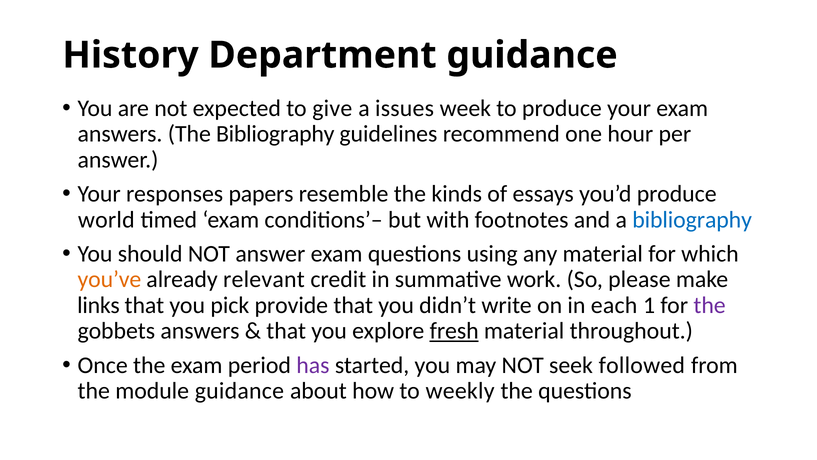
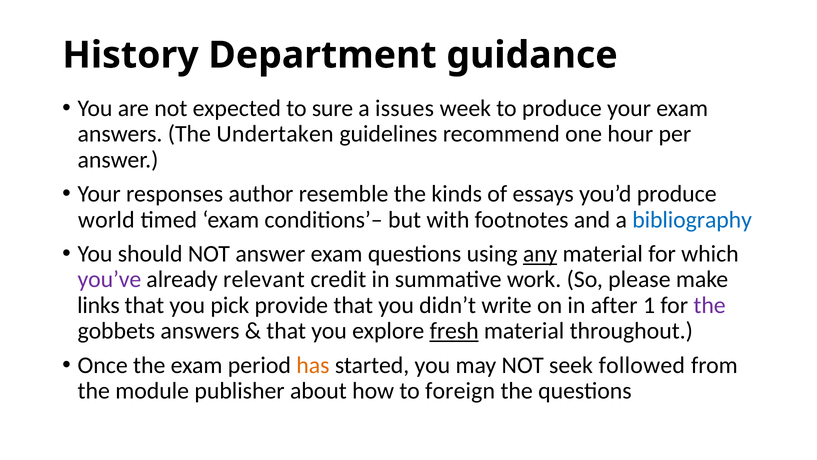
give: give -> sure (333, 108)
The Bibliography: Bibliography -> Undertaken (275, 134)
papers: papers -> author (261, 194)
any underline: none -> present (540, 254)
you’ve colour: orange -> purple (109, 279)
each: each -> after (614, 305)
has colour: purple -> orange (313, 365)
module guidance: guidance -> publisher (240, 391)
weekly: weekly -> foreign (460, 391)
